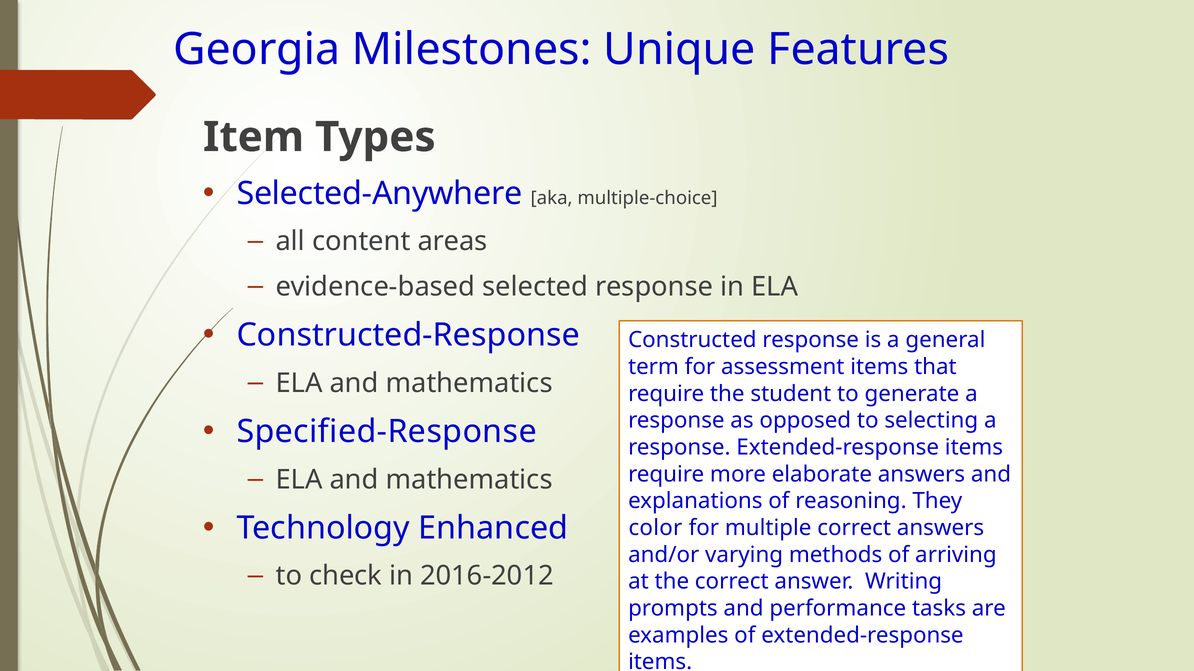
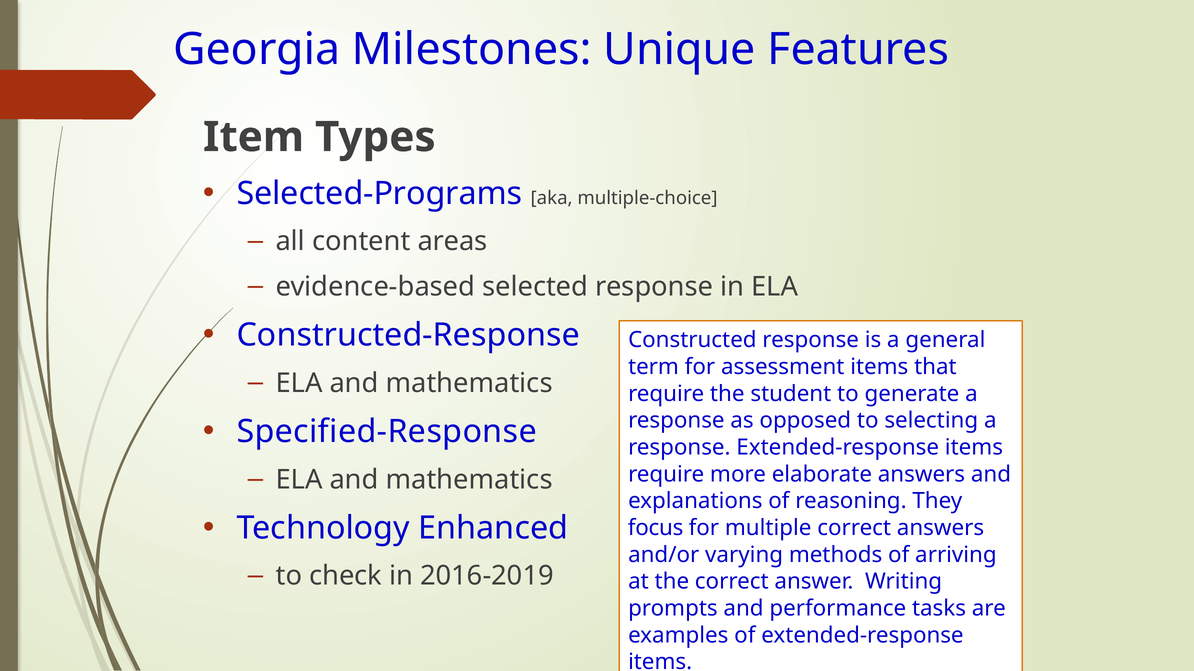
Selected-Anywhere: Selected-Anywhere -> Selected-Programs (379, 194)
color: color -> focus (656, 528)
2016-2012: 2016-2012 -> 2016-2019 (487, 576)
